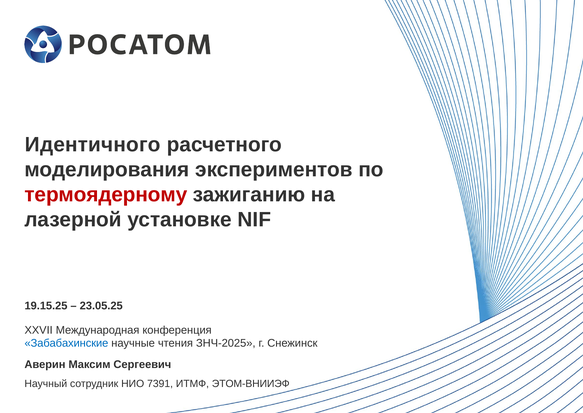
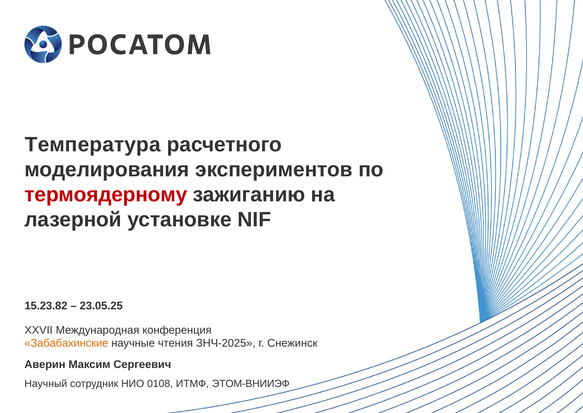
Идентичного: Идентичного -> Температура (93, 144)
19.15.25: 19.15.25 -> 15.23.82 (46, 305)
Забабахинские colour: blue -> orange (66, 343)
7391: 7391 -> 0108 (160, 383)
